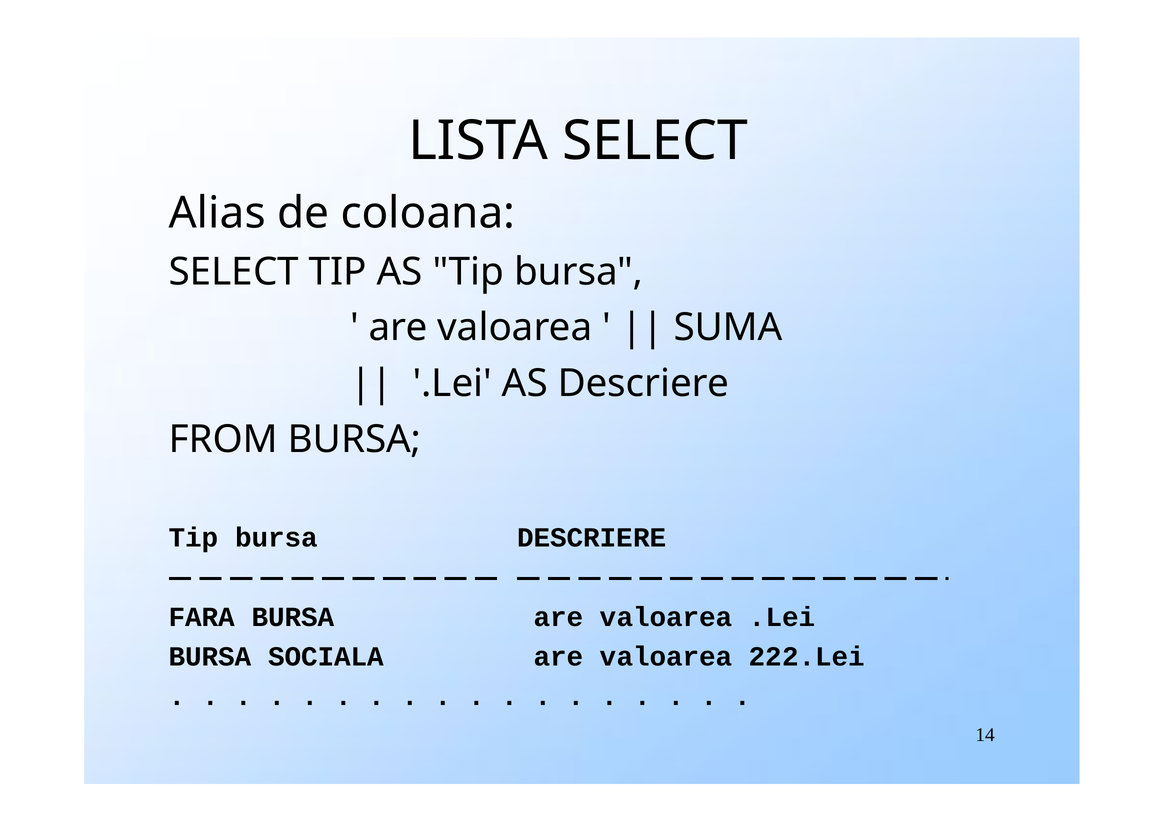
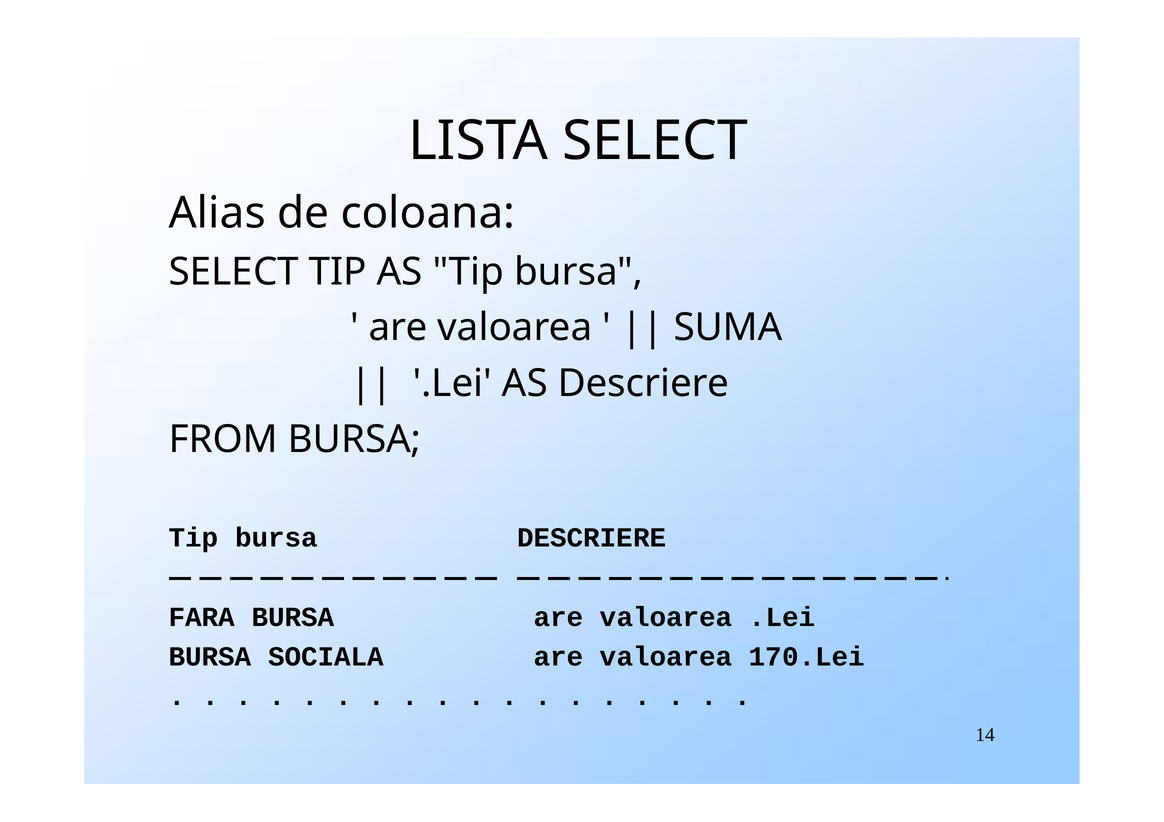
222.Lei: 222.Lei -> 170.Lei (807, 657)
